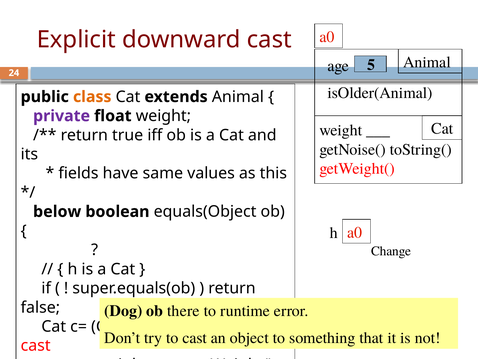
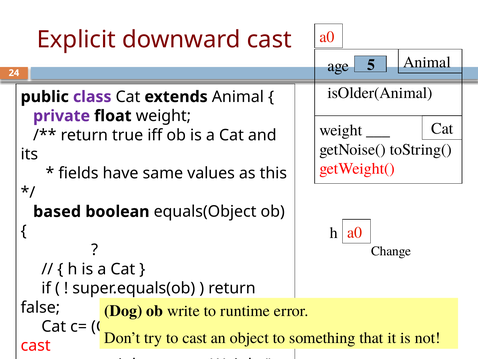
class colour: orange -> purple (92, 97)
below: below -> based (57, 211)
there: there -> write (183, 310)
